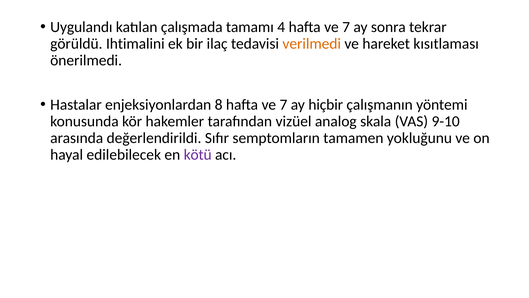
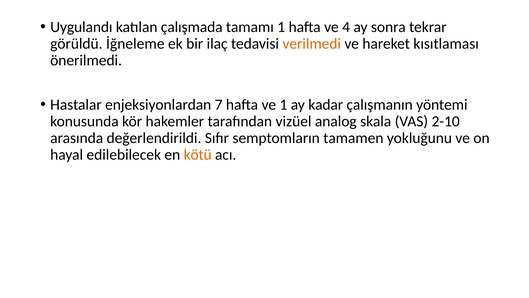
tamamı 4: 4 -> 1 (281, 27)
7: 7 -> 4 (346, 27)
Ihtimalini: Ihtimalini -> İğneleme (135, 44)
8: 8 -> 7 (219, 104)
7: 7 -> 1 (283, 104)
hiçbir: hiçbir -> kadar (326, 104)
9-10: 9-10 -> 2-10 (446, 121)
kötü colour: purple -> orange (198, 154)
